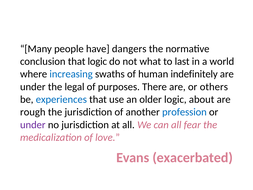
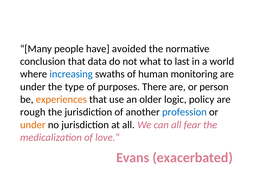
dangers: dangers -> avoided (129, 49)
that logic: logic -> data (97, 61)
indefinitely: indefinitely -> monitoring (194, 74)
legal: legal -> type (74, 87)
others: others -> person (214, 87)
experiences colour: blue -> orange (61, 99)
about: about -> policy (202, 99)
under colour: purple -> orange (33, 125)
